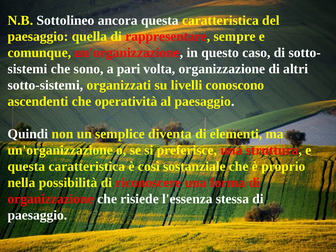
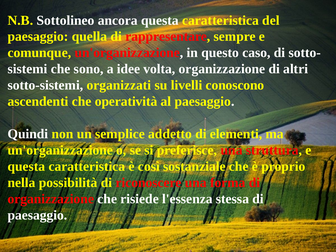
pari: pari -> idee (129, 69)
diventa: diventa -> addetto (170, 134)
